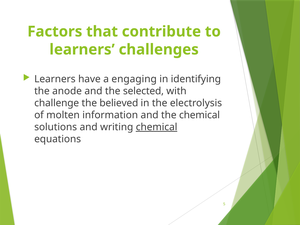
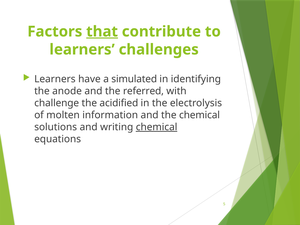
that underline: none -> present (102, 32)
engaging: engaging -> simulated (134, 79)
selected: selected -> referred (143, 91)
believed: believed -> acidified (119, 103)
